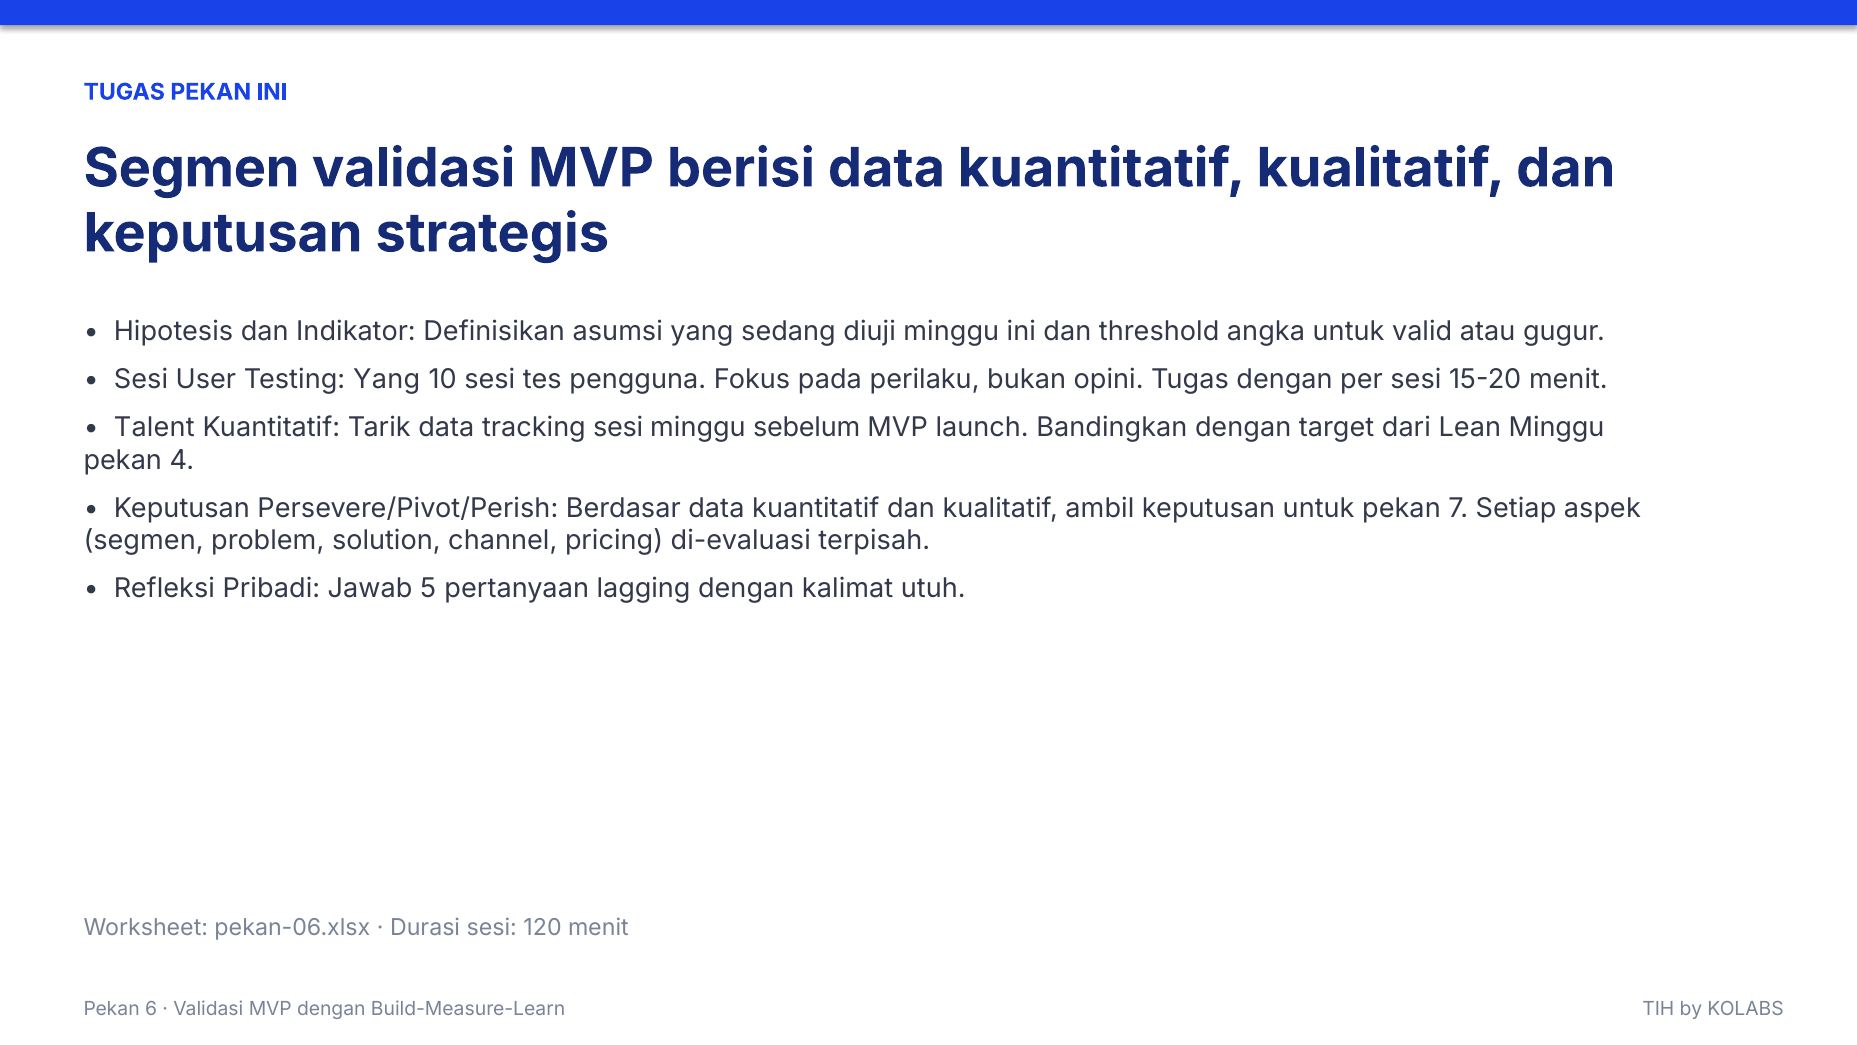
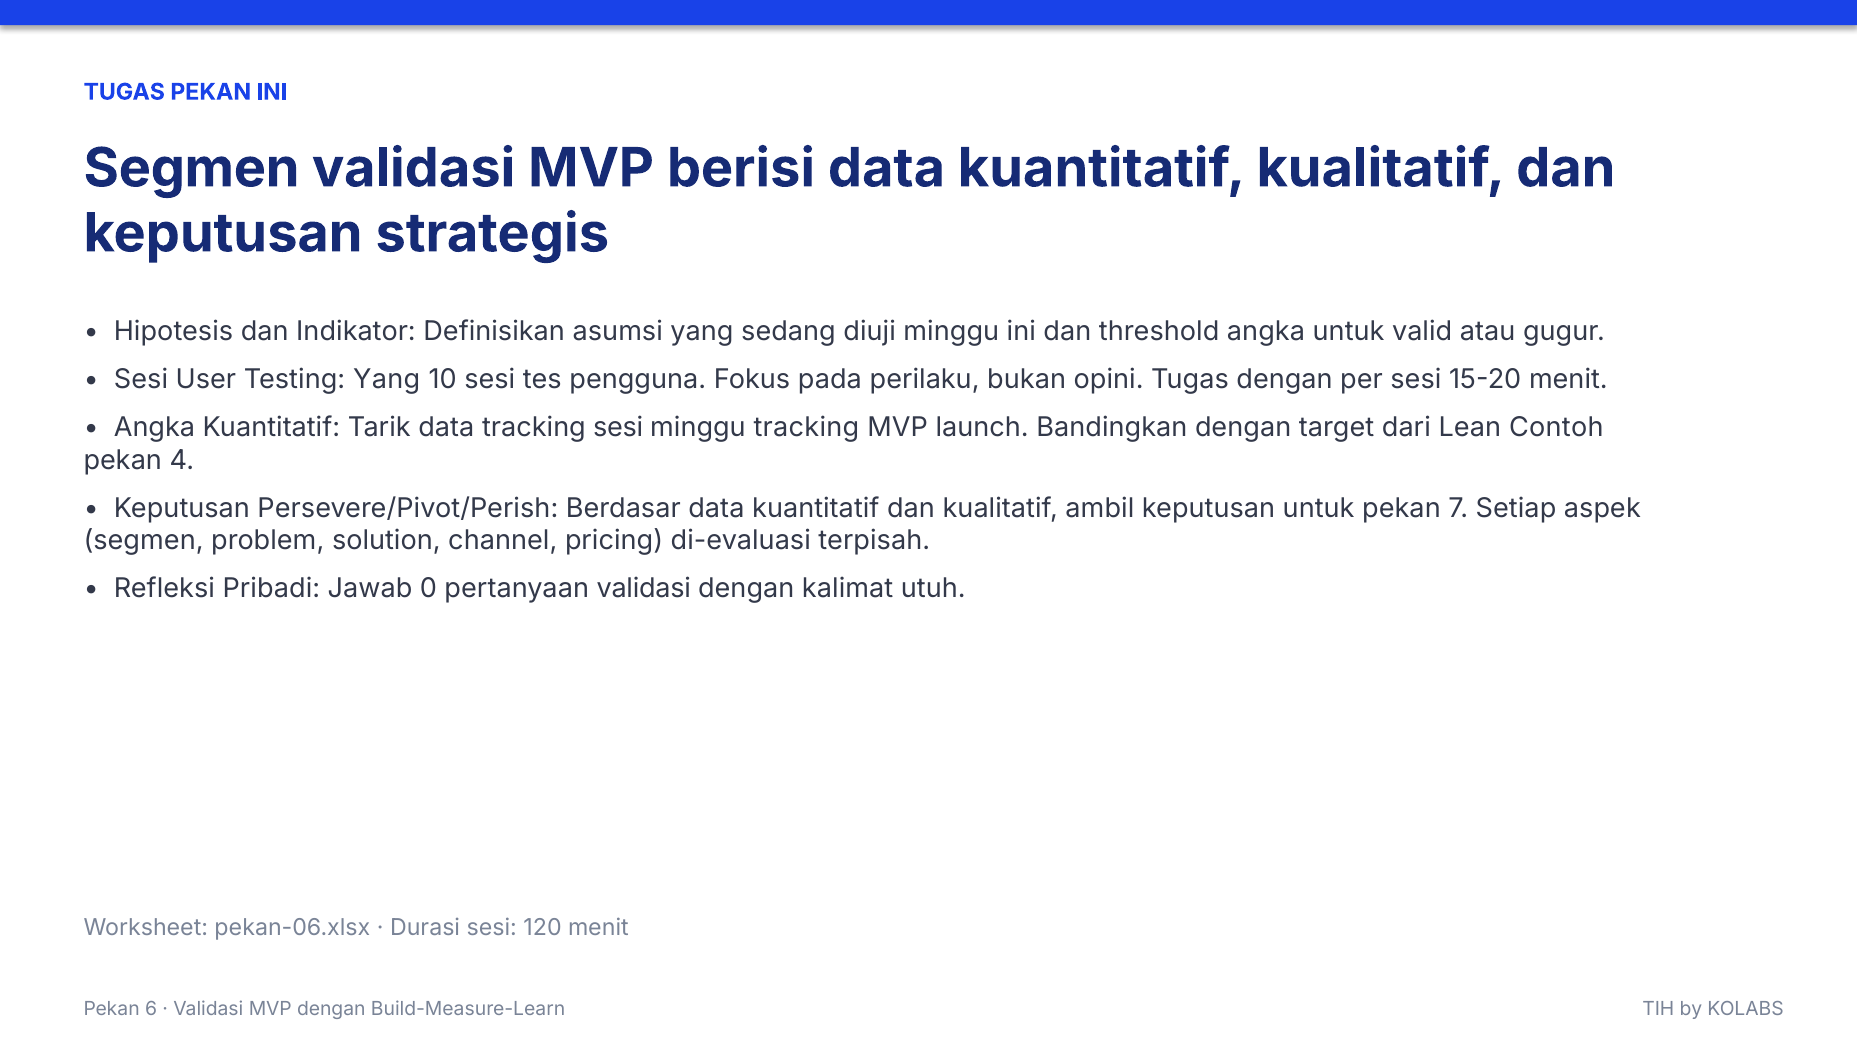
Talent: Talent -> Angka (154, 427)
minggu sebelum: sebelum -> tracking (806, 427)
Lean Minggu: Minggu -> Contoh (1556, 427)
5: 5 -> 0 (429, 588)
pertanyaan lagging: lagging -> validasi (644, 588)
